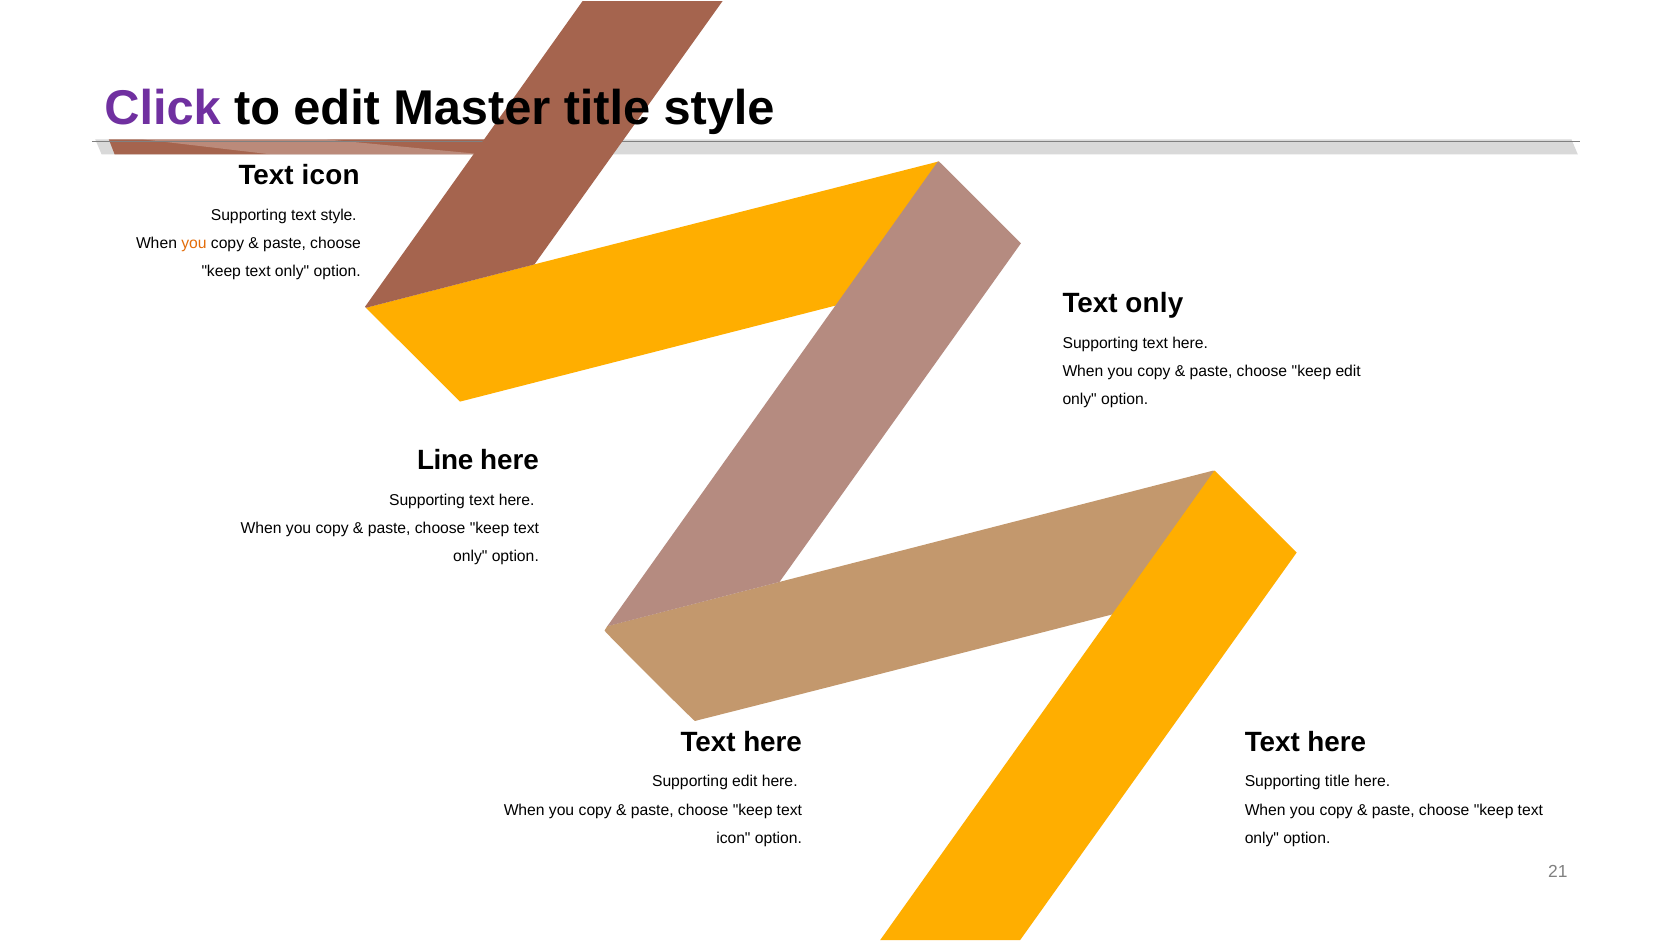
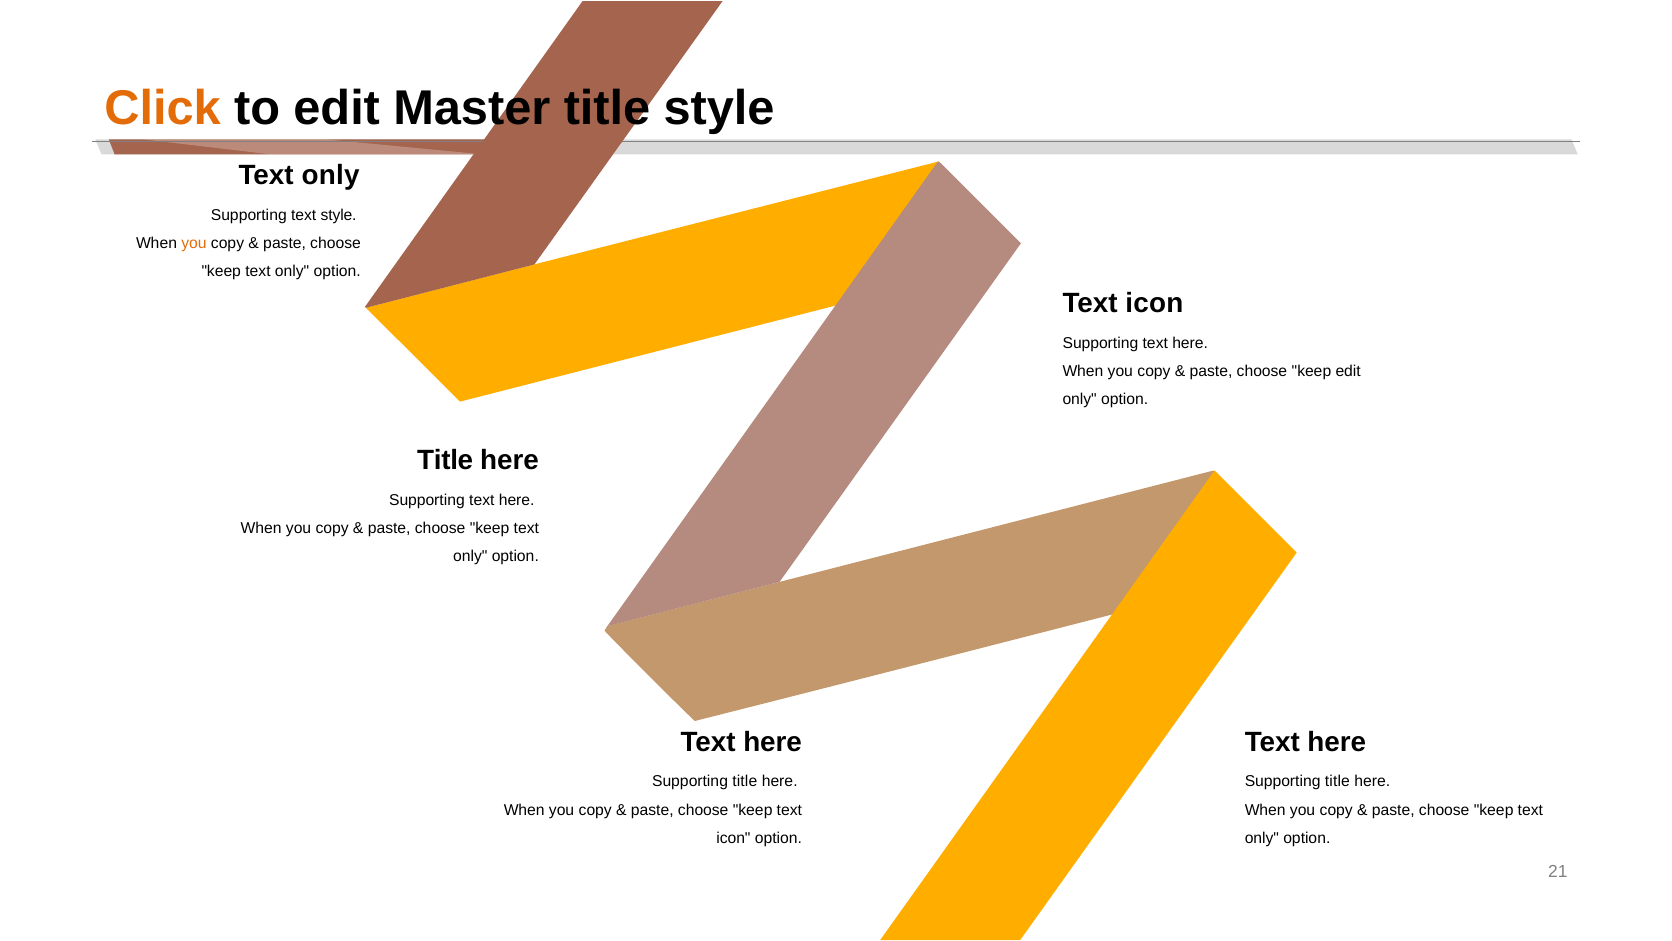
Click colour: purple -> orange (163, 108)
icon: icon -> only (331, 175)
only: only -> icon (1154, 303)
Line: Line -> Title (445, 460)
edit: edit -> title (745, 781)
